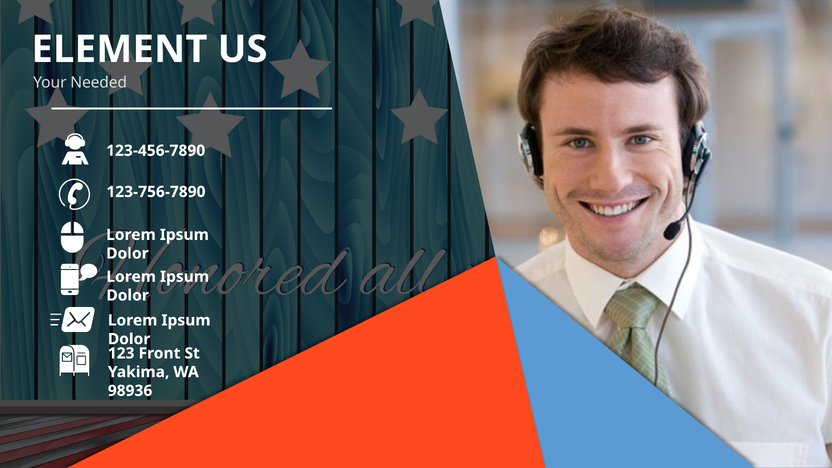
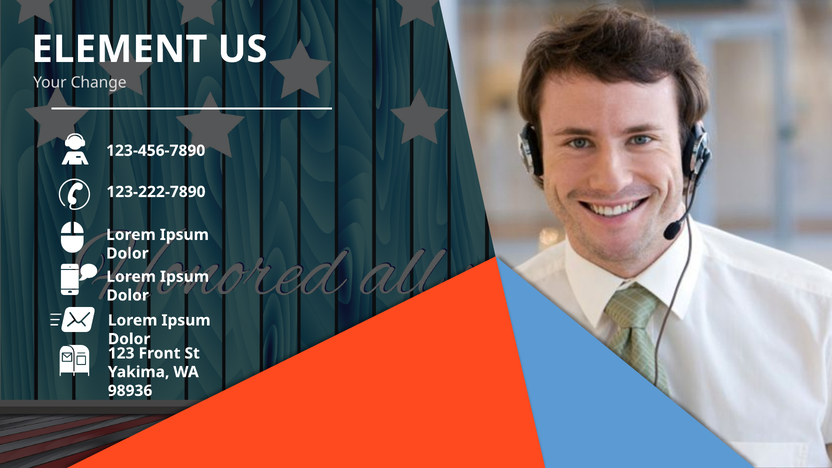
Needed: Needed -> Change (99, 83)
123-756-7890: 123-756-7890 -> 123-222-7890 (156, 192)
